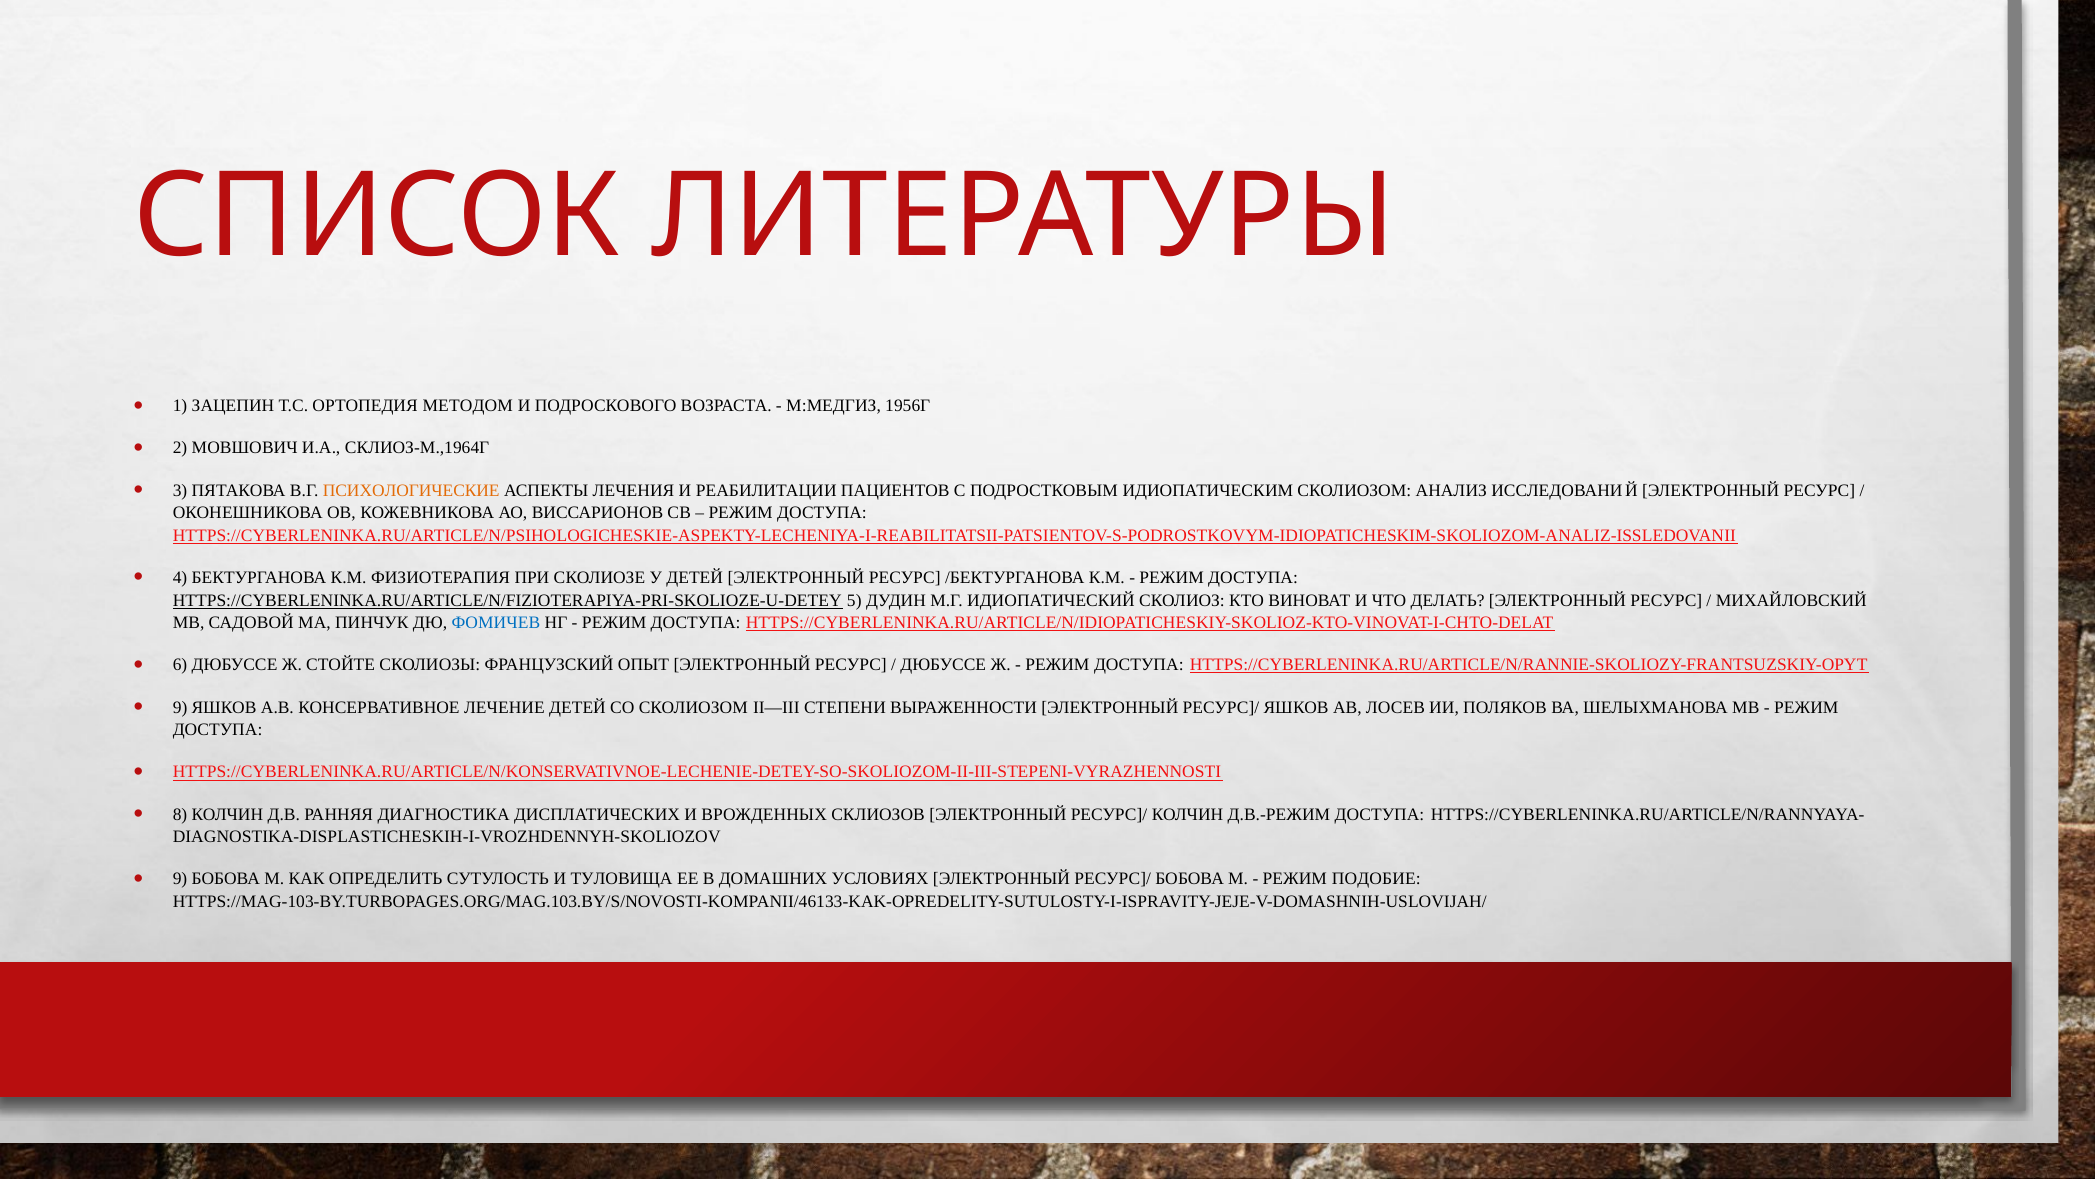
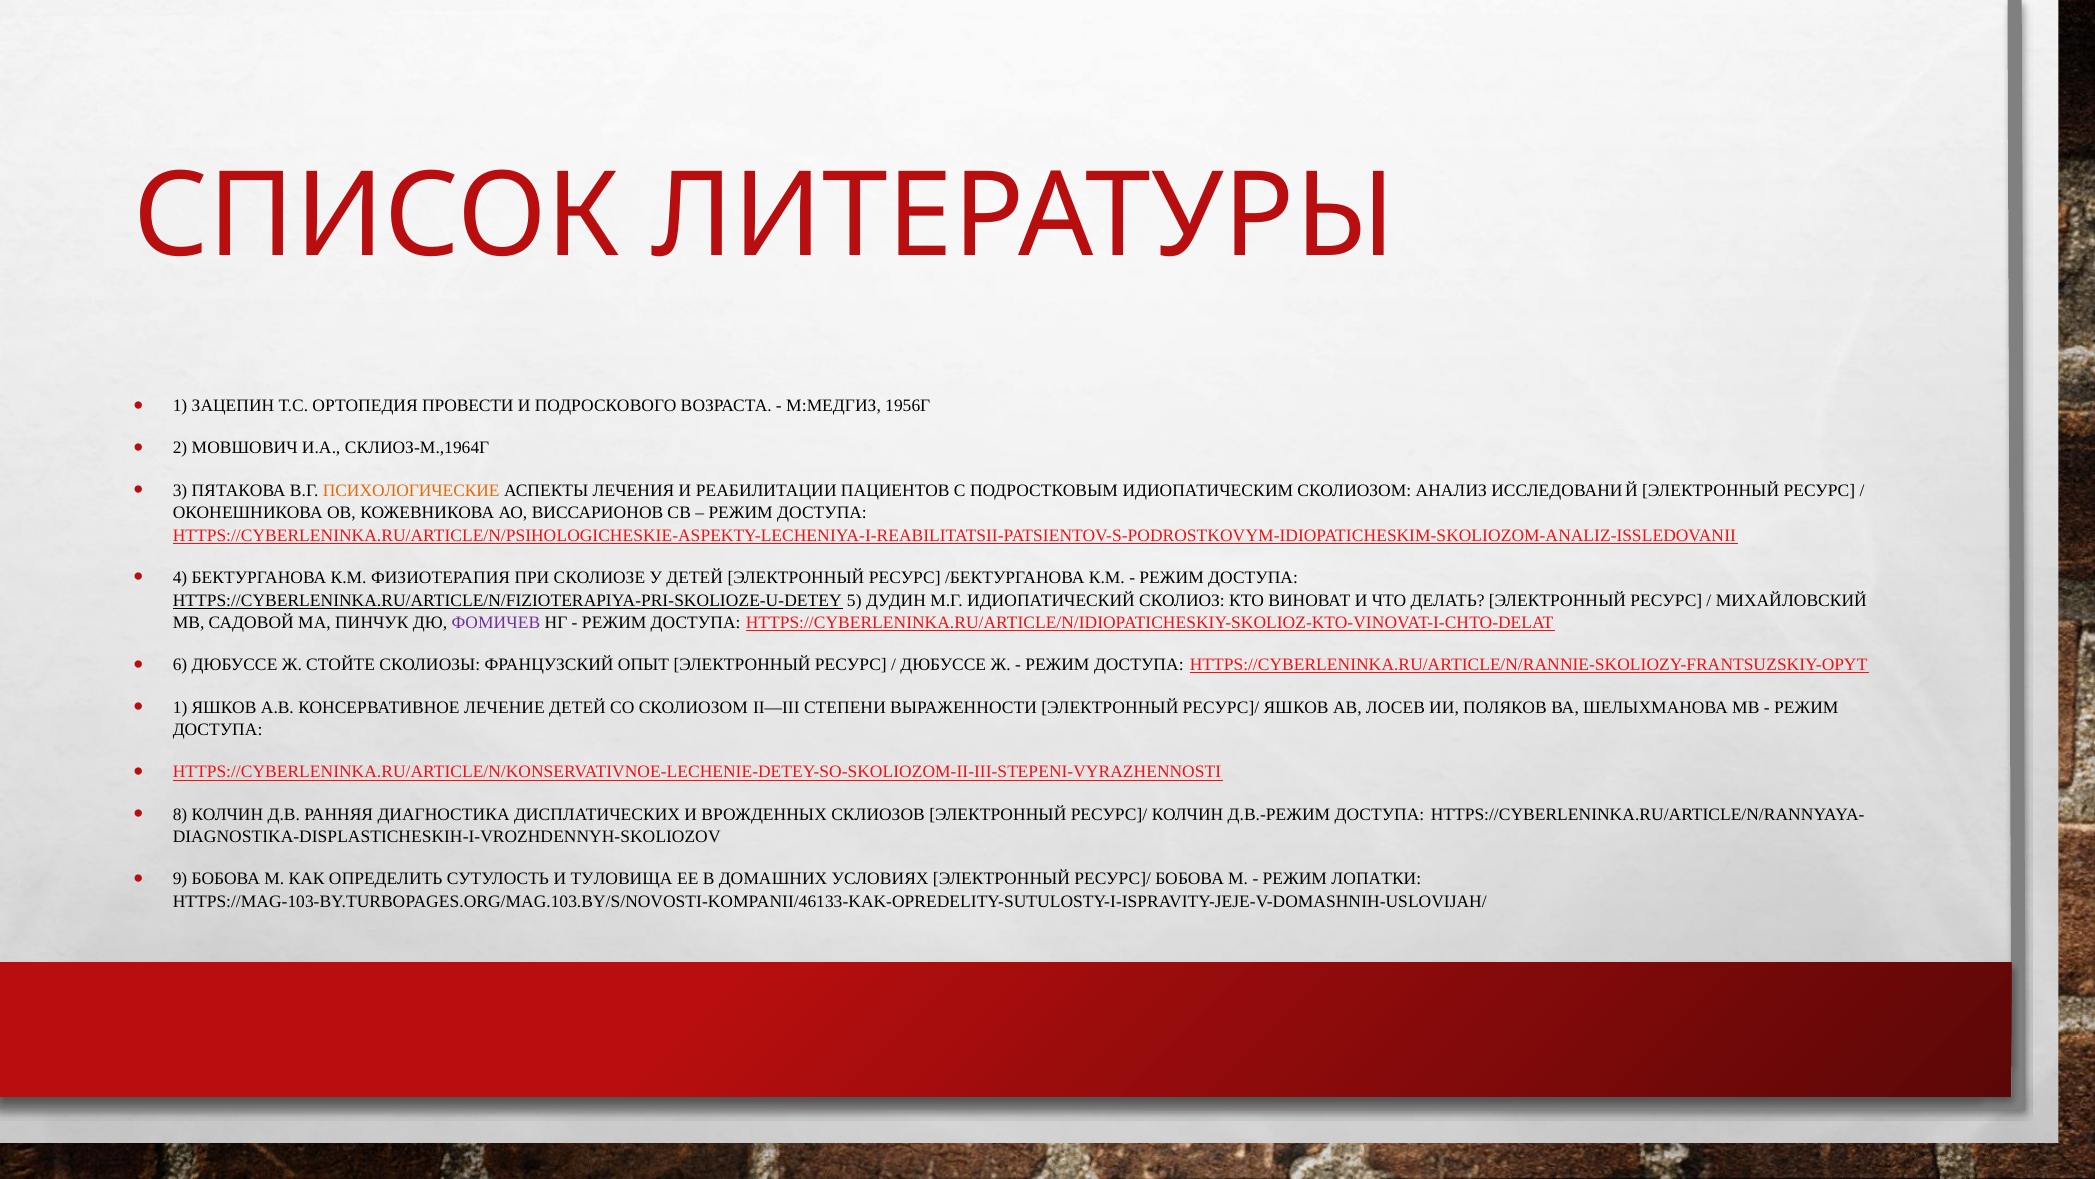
МЕТОДОМ: МЕТОДОМ -> ПРОВЕСТИ (468, 406)
ФОМИЧЕВ colour: blue -> purple (496, 623)
9: 9 -> 1 (180, 707)
ПОДОБИЕ: ПОДОБИЕ -> ЛОПАТКИ (1376, 879)
